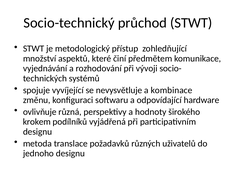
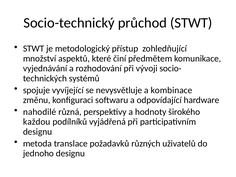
ovlivňuje: ovlivňuje -> nahodilé (40, 112)
krokem: krokem -> každou (37, 122)
